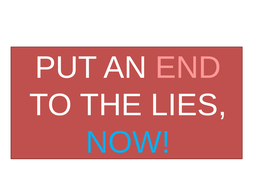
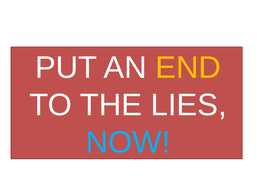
END colour: pink -> yellow (188, 68)
